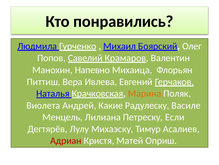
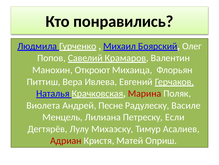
Напевно: Напевно -> Откроют (92, 70)
Марина colour: orange -> red (145, 93)
Какие: Какие -> Песне (111, 105)
